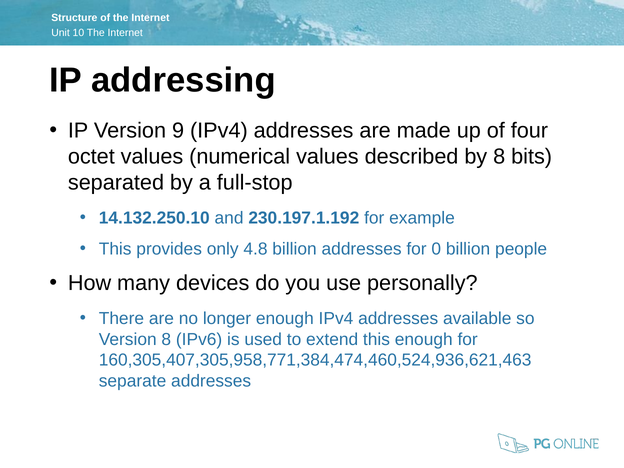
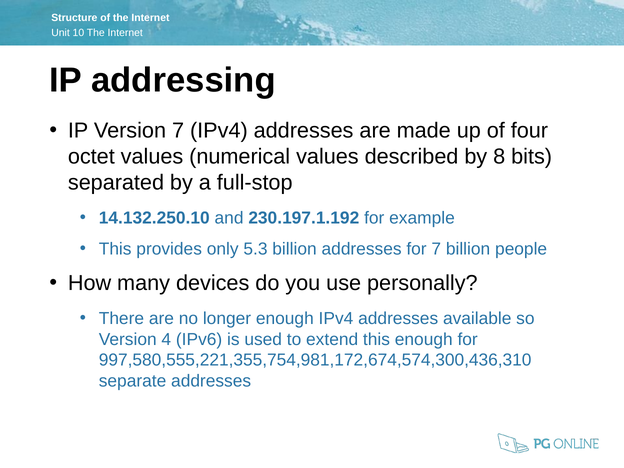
Version 9: 9 -> 7 (178, 131)
4.8: 4.8 -> 5.3 (255, 249)
for 0: 0 -> 7 (436, 249)
Version 8: 8 -> 4 (166, 339)
160,305,407,305,958,771,384,474,460,524,936,621,463: 160,305,407,305,958,771,384,474,460,524,936,621,463 -> 997,580,555,221,355,754,981,172,674,574,300,436,310 (315, 360)
